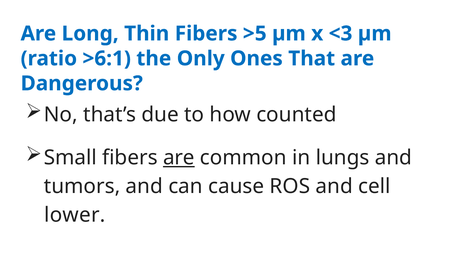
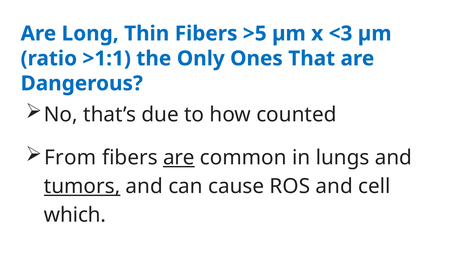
>6:1: >6:1 -> >1:1 (107, 58)
Small: Small -> From (70, 158)
tumors underline: none -> present (82, 186)
lower: lower -> which (75, 215)
